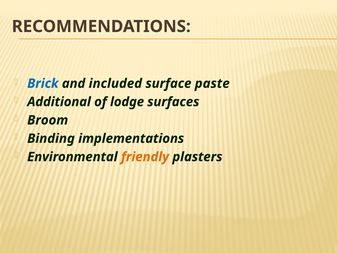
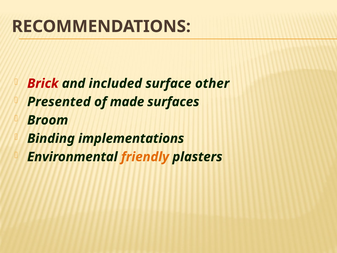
Brick colour: blue -> red (43, 83)
paste: paste -> other (212, 83)
Additional: Additional -> Presented (59, 102)
lodge: lodge -> made (127, 102)
